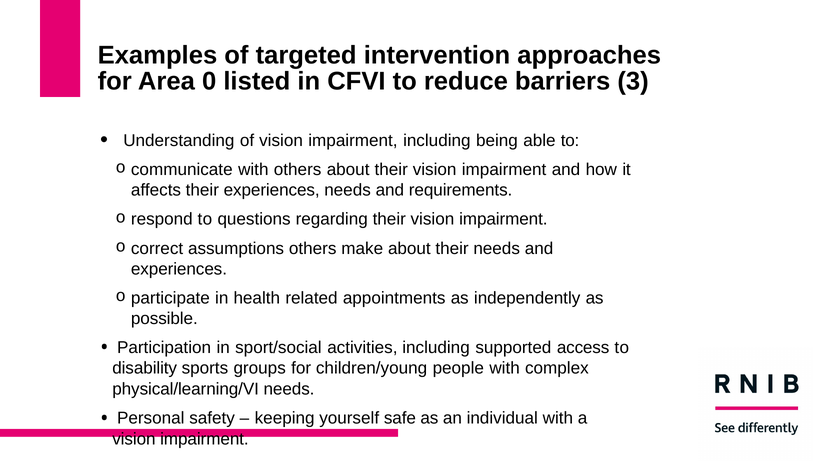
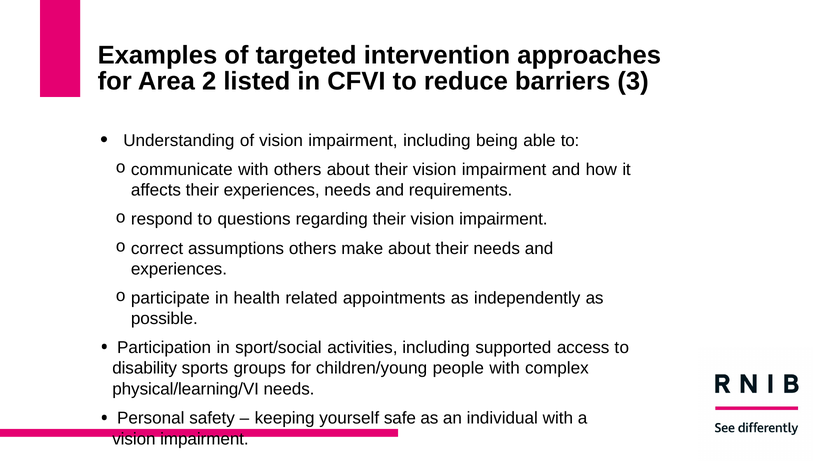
0: 0 -> 2 (209, 81)
